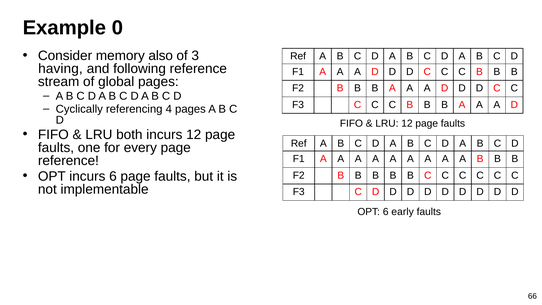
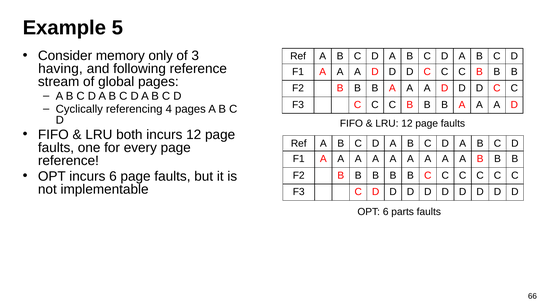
0: 0 -> 5 (118, 28)
also: also -> only (161, 56)
early: early -> parts (403, 212)
